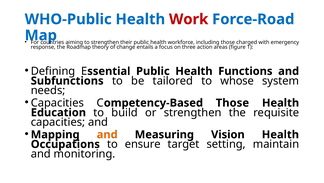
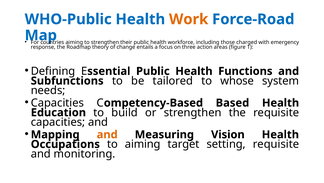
Work colour: red -> orange (189, 19)
Those: Those -> Based (232, 102)
to ensure: ensure -> aiming (143, 144)
setting maintain: maintain -> requisite (276, 144)
